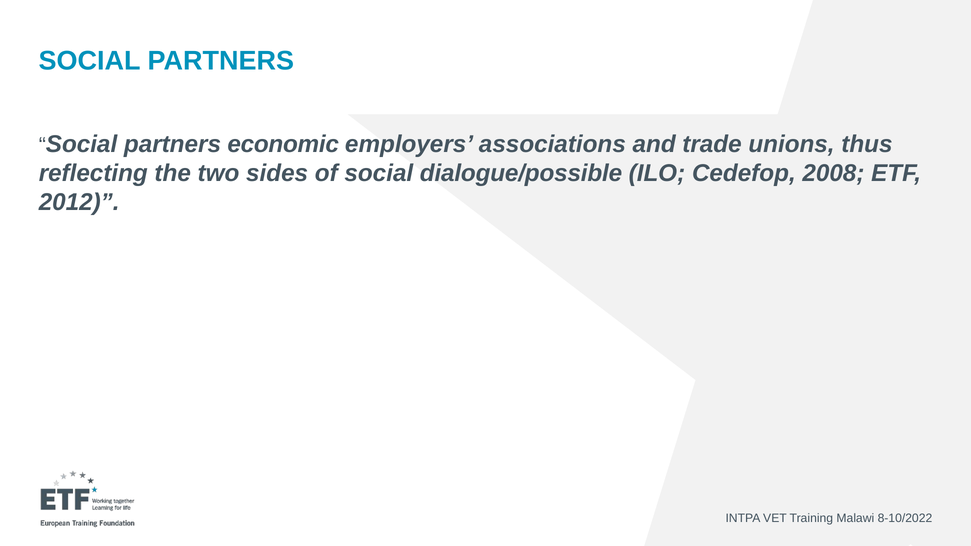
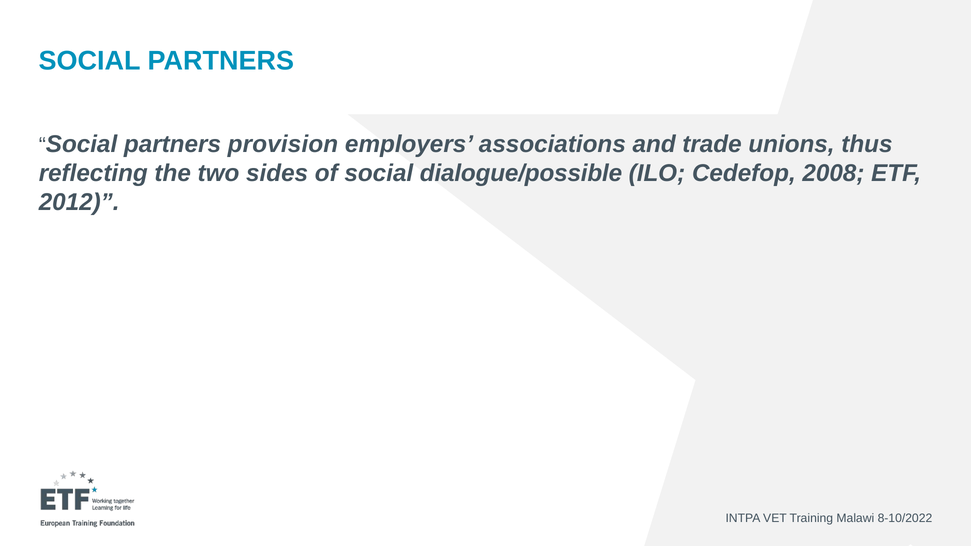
economic: economic -> provision (283, 144)
